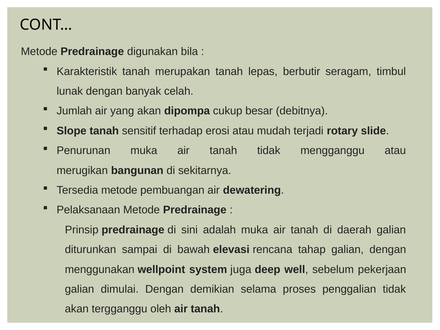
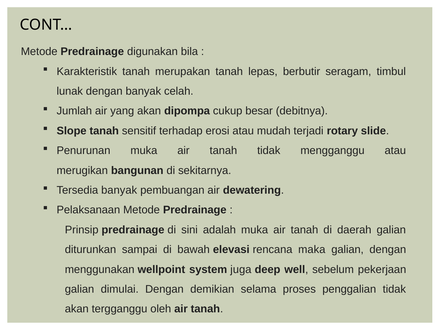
Tersedia metode: metode -> banyak (119, 190)
tahap: tahap -> maka (312, 250)
